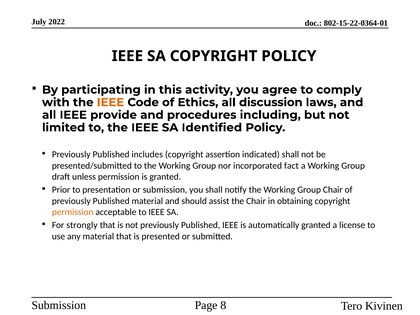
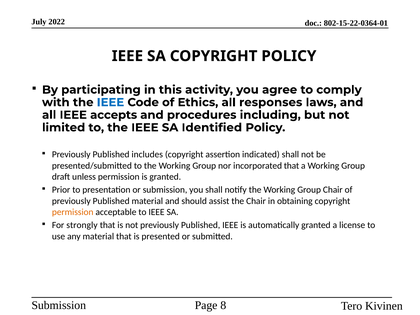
IEEE colour: orange -> blue (111, 102)
discussion: discussion -> responses (271, 102)
provide: provide -> accepts (114, 115)
incorporated fact: fact -> that (292, 166)
